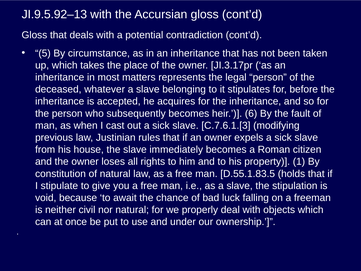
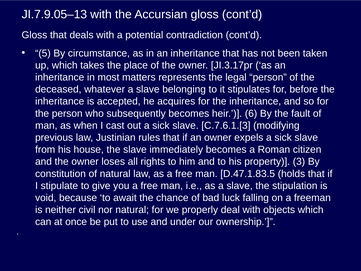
JI.9.5.92–13: JI.9.5.92–13 -> JI.7.9.05–13 (54, 14)
1: 1 -> 3 (299, 161)
D.55.1.83.5: D.55.1.83.5 -> D.47.1.83.5 (248, 174)
